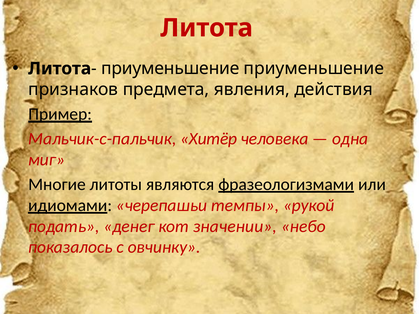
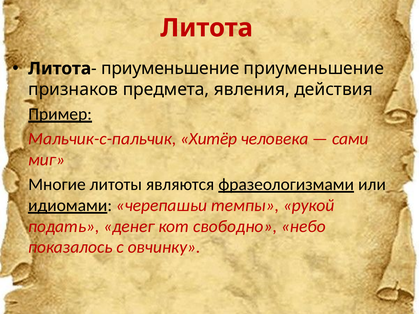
одна: одна -> сами (350, 139)
значении: значении -> свободно (235, 226)
